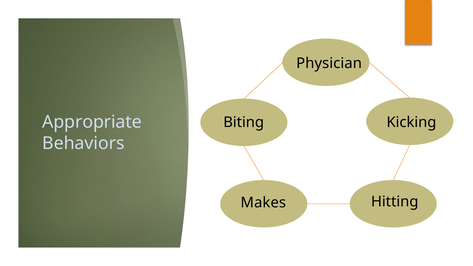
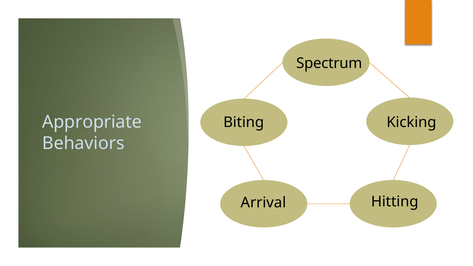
Physician: Physician -> Spectrum (329, 63)
Makes: Makes -> Arrival (263, 203)
